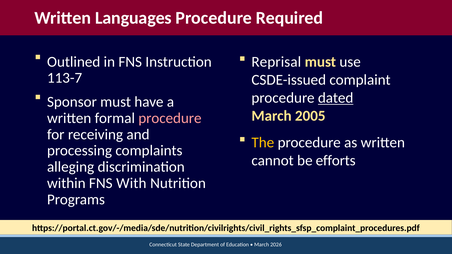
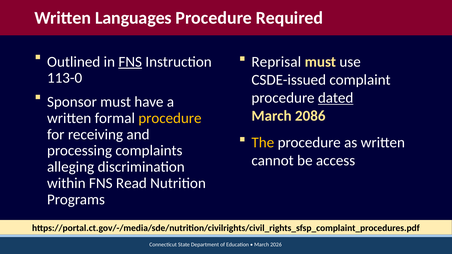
FNS underline: none -> present (130, 62)
113-7: 113-7 -> 113-0 (65, 78)
2005: 2005 -> 2086 (310, 116)
procedure colour: pink -> yellow (170, 118)
efforts: efforts -> access (336, 161)
With: With -> Read (131, 183)
